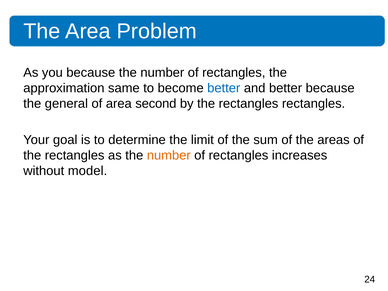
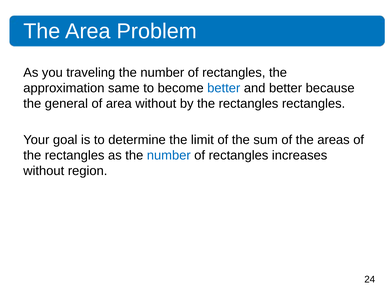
you because: because -> traveling (91, 73)
area second: second -> without (156, 104)
number colour: orange -> blue (169, 155)
model: model -> region (88, 171)
